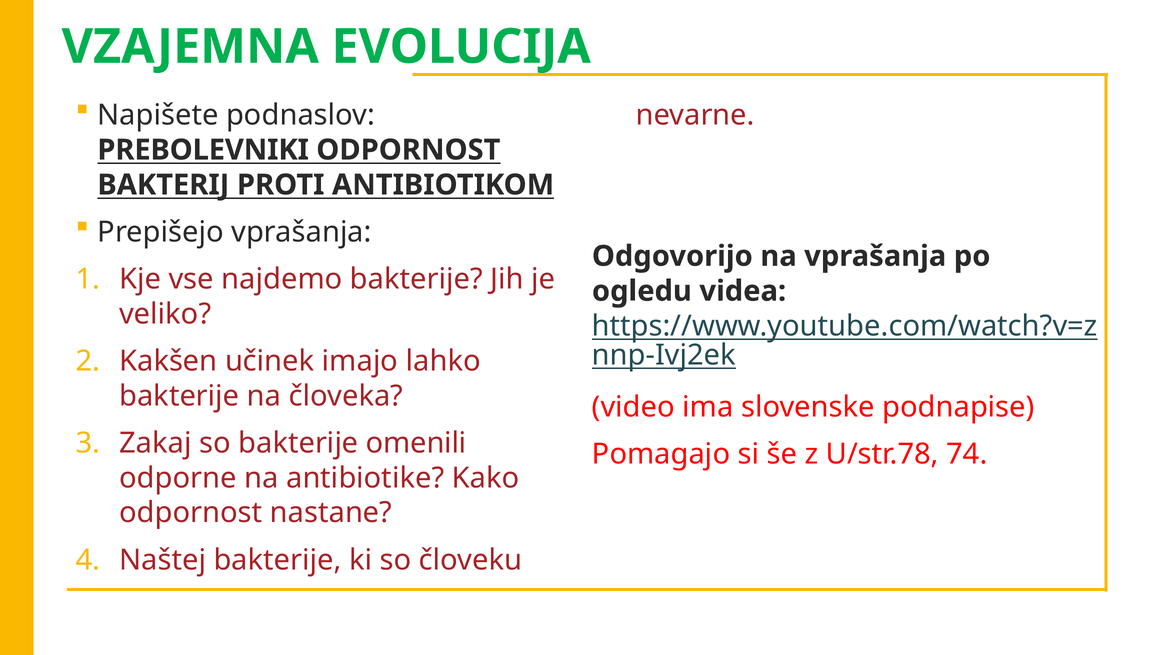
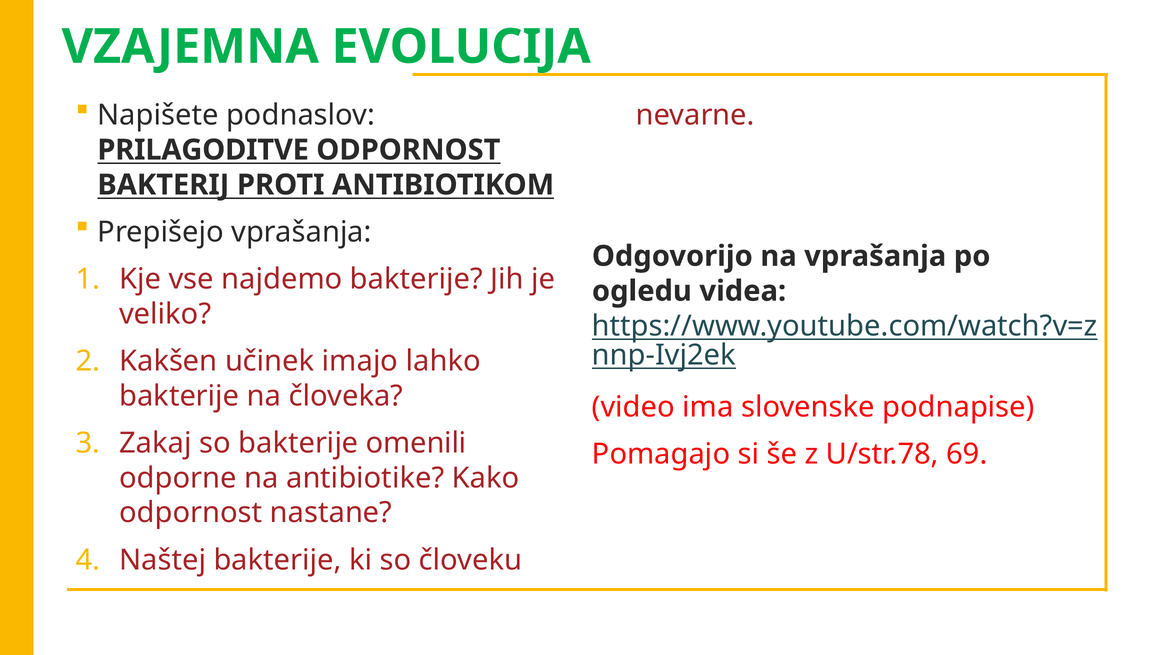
PREBOLEVNIKI: PREBOLEVNIKI -> PRILAGODITVE (203, 150)
74: 74 -> 69 (967, 454)
